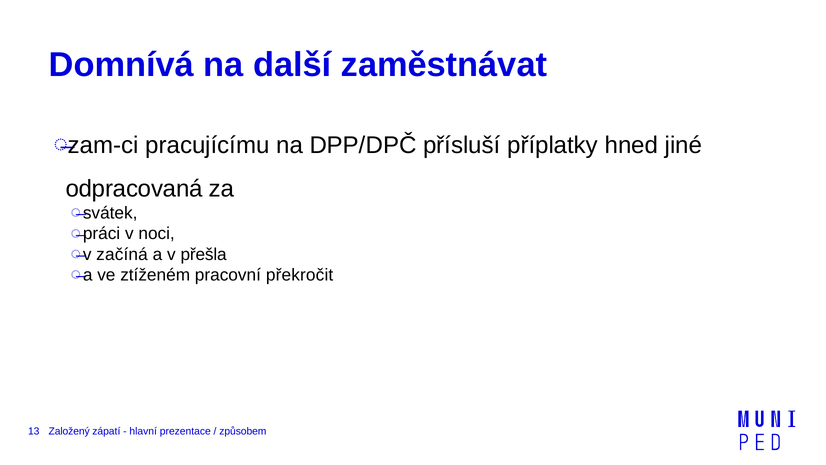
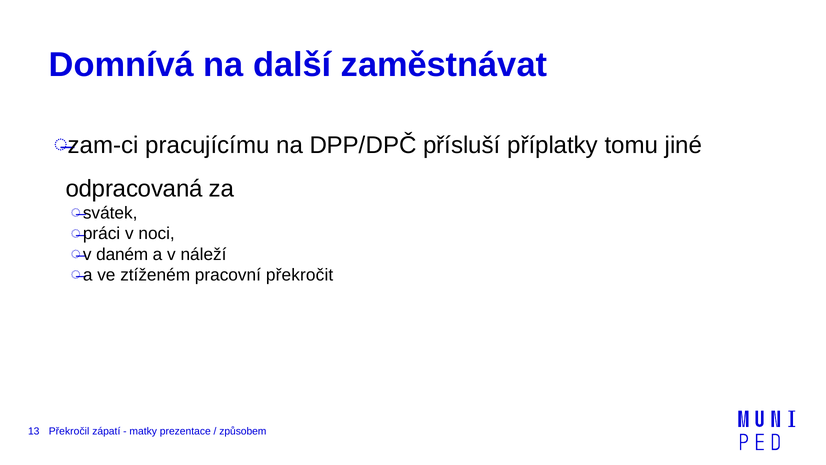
hned: hned -> tomu (631, 145)
začíná: začíná -> daném (122, 254)
přešla: přešla -> náleží (203, 254)
Založený: Založený -> Překročil (69, 431)
hlavní: hlavní -> matky (143, 431)
